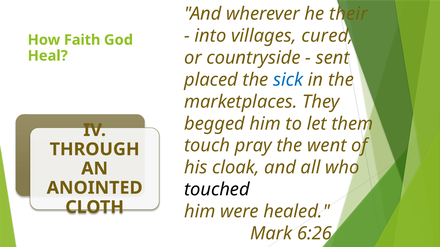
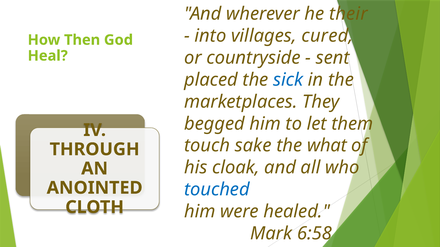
Faith: Faith -> Then (82, 40)
pray: pray -> sake (253, 146)
went: went -> what (327, 146)
touched colour: black -> blue (217, 190)
6:26: 6:26 -> 6:58 (315, 234)
